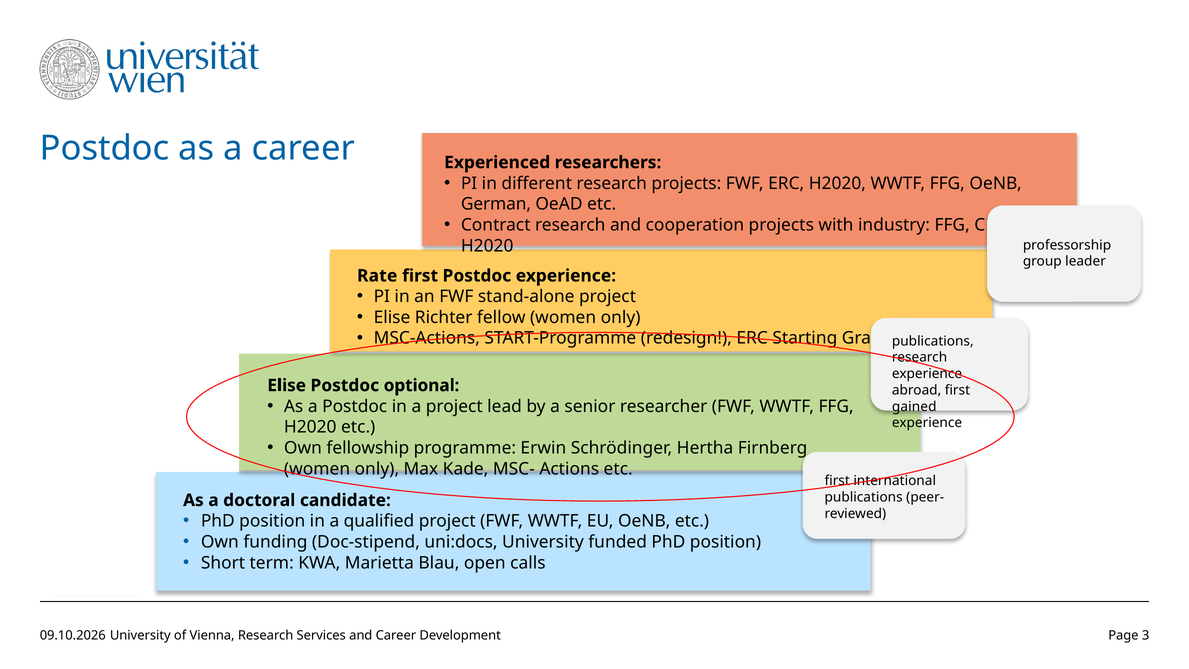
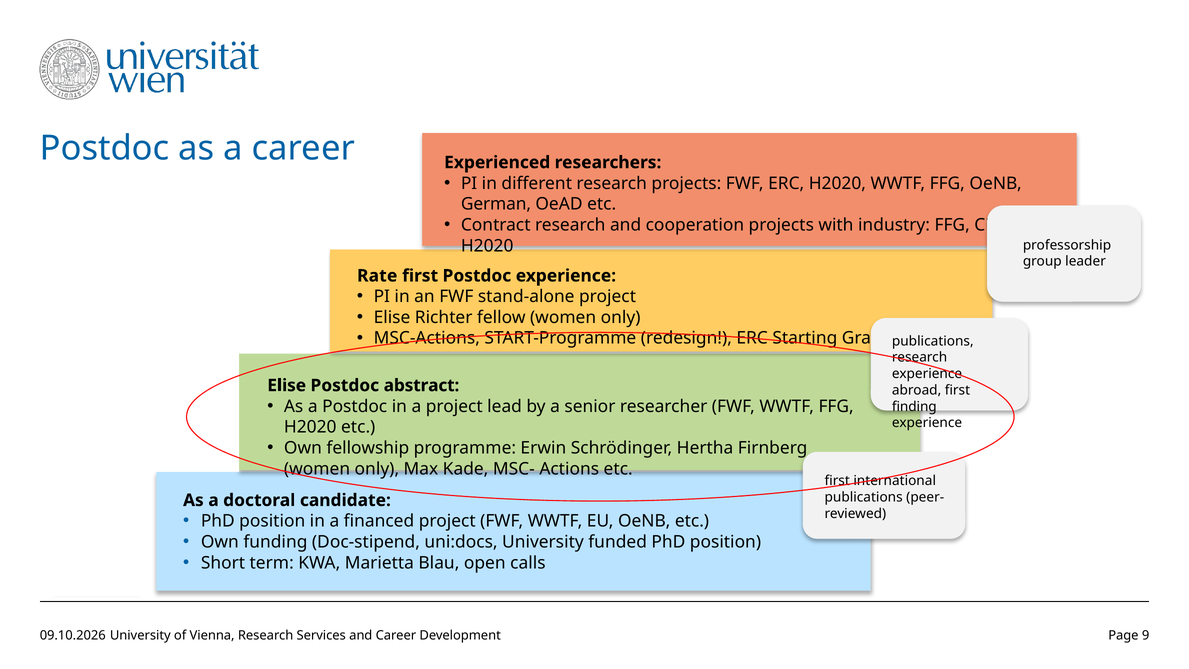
optional: optional -> abstract (422, 385)
gained: gained -> finding (914, 406)
qualified: qualified -> financed (379, 521)
3: 3 -> 9 (1146, 635)
